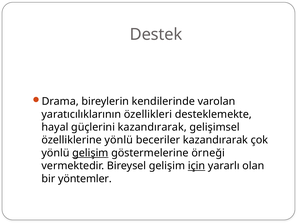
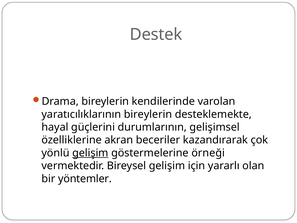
yaratıcılıklarının özellikleri: özellikleri -> bireylerin (148, 114)
güçlerini kazandırarak: kazandırarak -> durumlarının (152, 127)
özelliklerine yönlü: yönlü -> akran (119, 140)
için underline: present -> none (196, 166)
